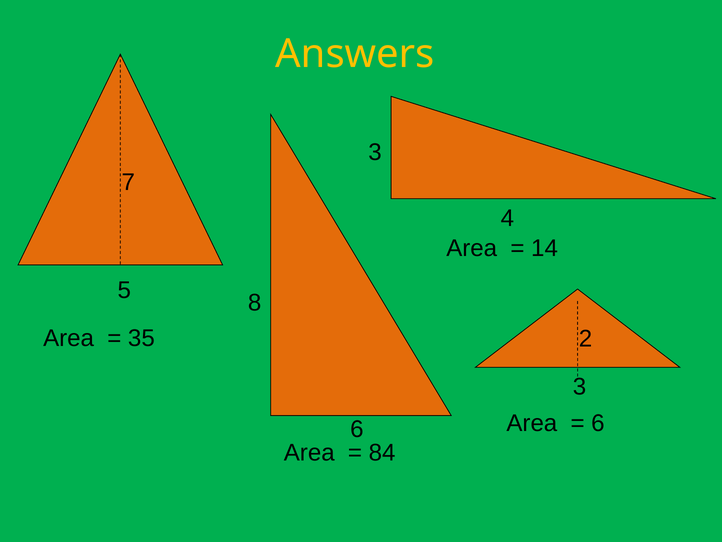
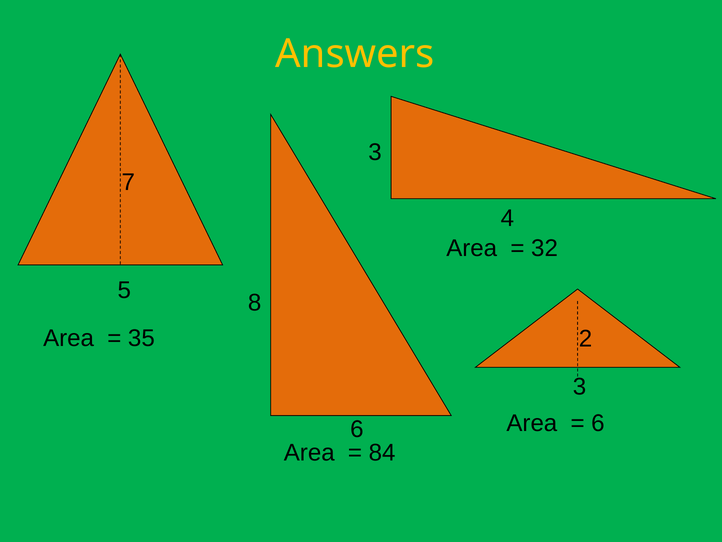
14: 14 -> 32 (545, 248)
